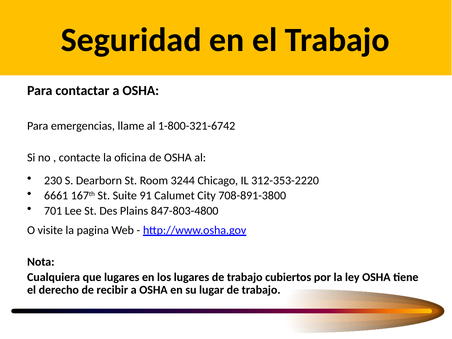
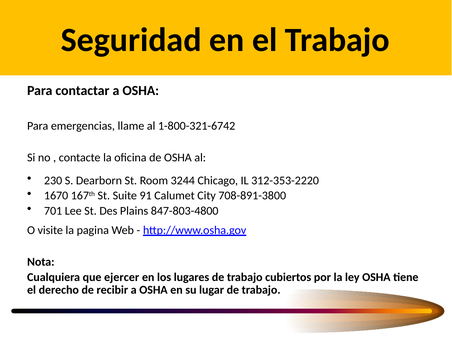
6661: 6661 -> 1670 (56, 196)
que lugares: lugares -> ejercer (122, 277)
